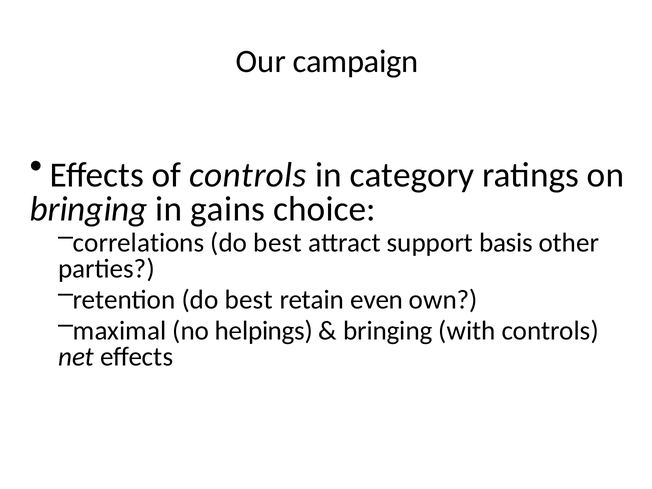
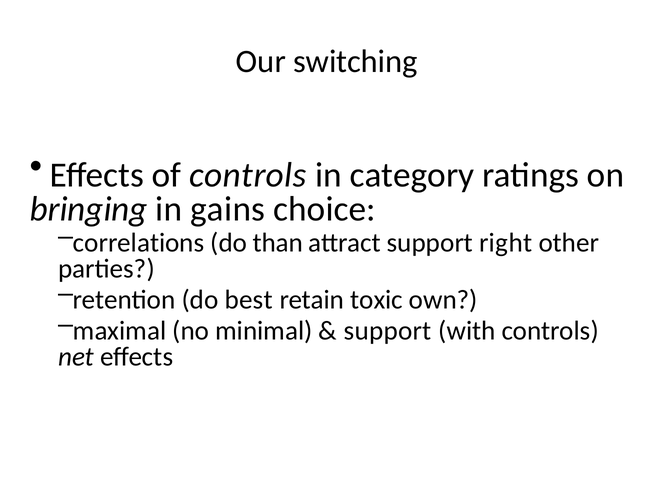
campaign: campaign -> switching (355, 62)
best: best -> than (278, 243)
basis: basis -> right (506, 243)
even: even -> toxic (377, 300)
helpings: helpings -> minimal (264, 331)
bringing: bringing -> support (388, 331)
